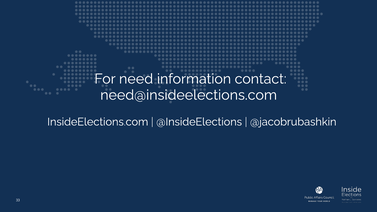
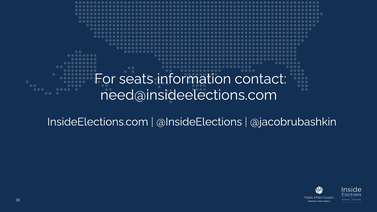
need: need -> seats (136, 79)
